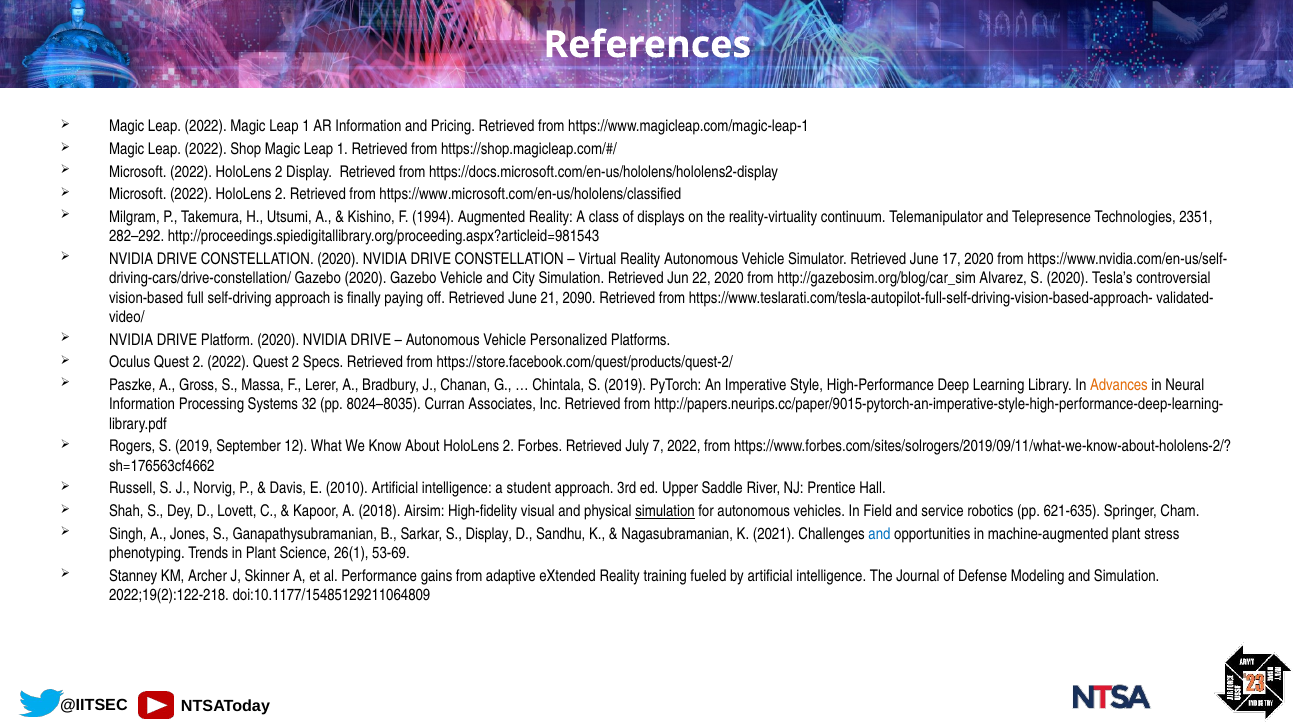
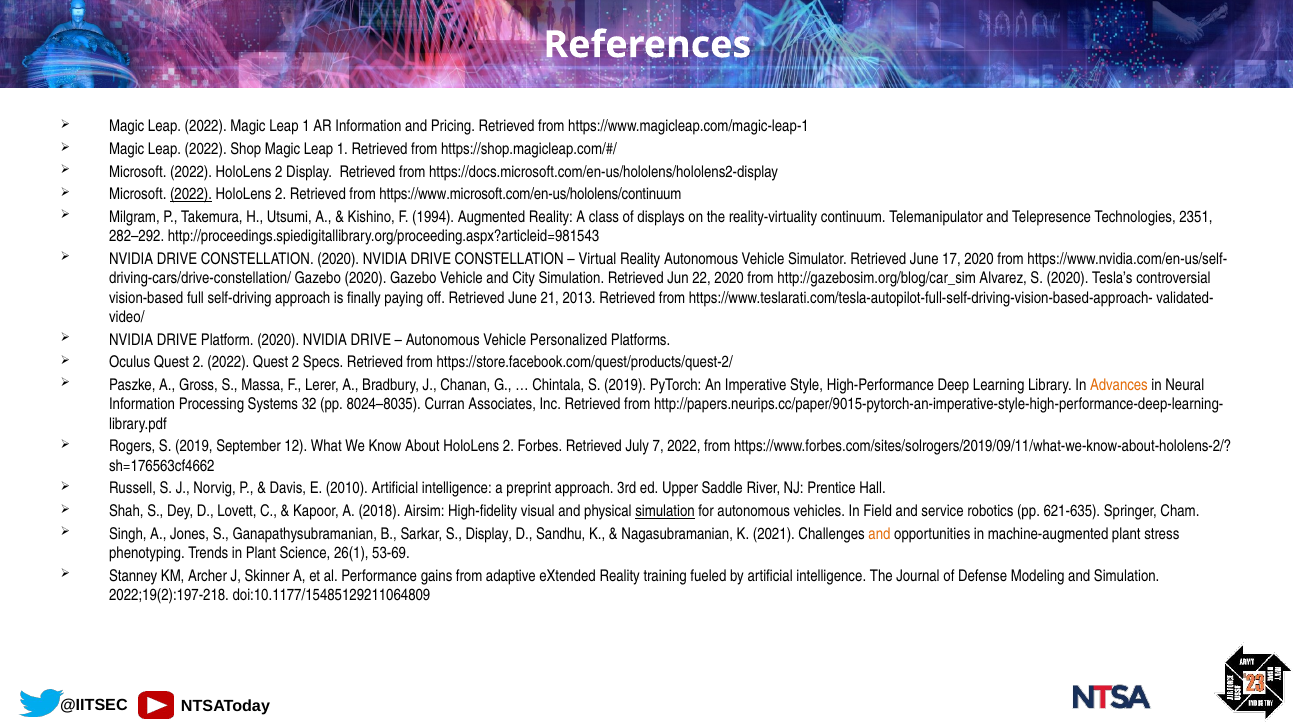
2022 underline: none -> present (191, 195)
https://www.microsoft.com/en-us/hololens/classified: https://www.microsoft.com/en-us/hololens/classified -> https://www.microsoft.com/en-us/hololens/continuum (530, 195)
2090: 2090 -> 2013 (579, 298)
student: student -> preprint (529, 489)
and colour: blue -> orange (879, 534)
2022;19(2):122-218: 2022;19(2):122-218 -> 2022;19(2):197-218 (169, 596)
